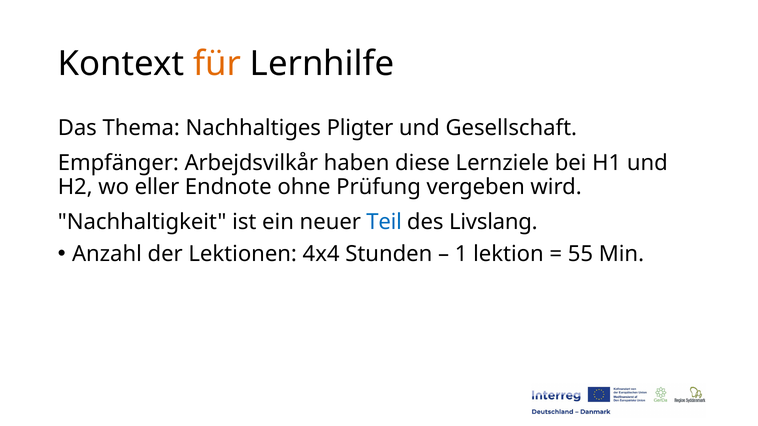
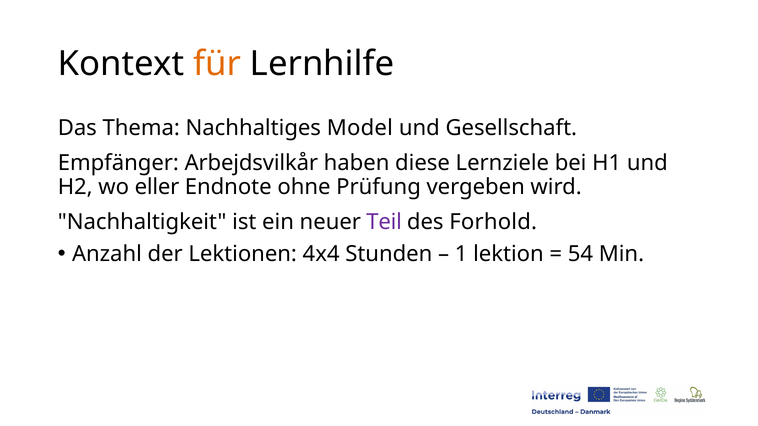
Pligter: Pligter -> Model (360, 128)
Teil colour: blue -> purple (384, 222)
Livslang: Livslang -> Forhold (493, 222)
55: 55 -> 54 (580, 254)
